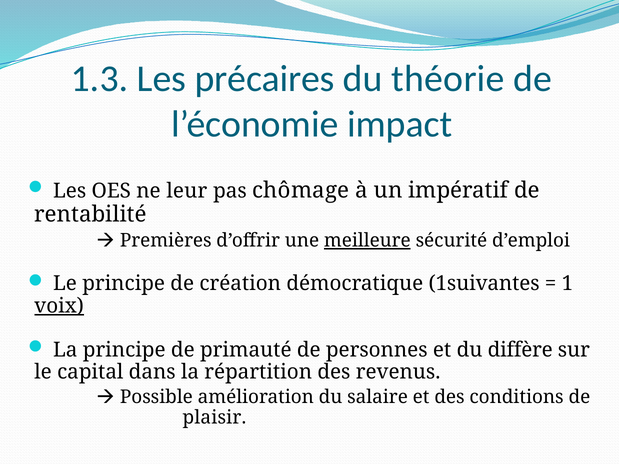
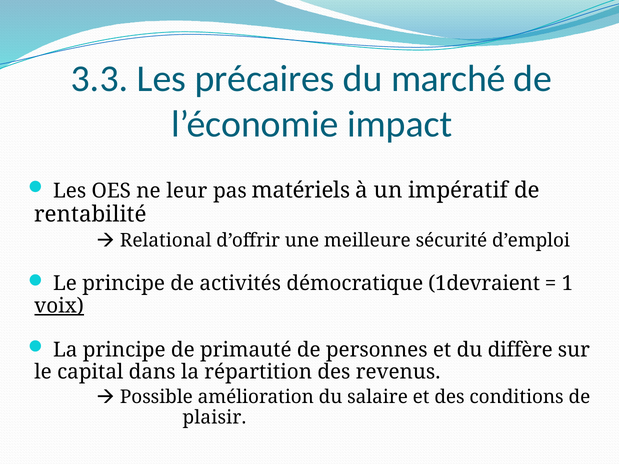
1.3: 1.3 -> 3.3 (100, 79)
théorie: théorie -> marché (448, 79)
chômage: chômage -> matériels (301, 191)
Premières: Premières -> Relational (166, 241)
meilleure underline: present -> none (367, 241)
création: création -> activités (240, 284)
1suivantes: 1suivantes -> 1devraient (484, 284)
